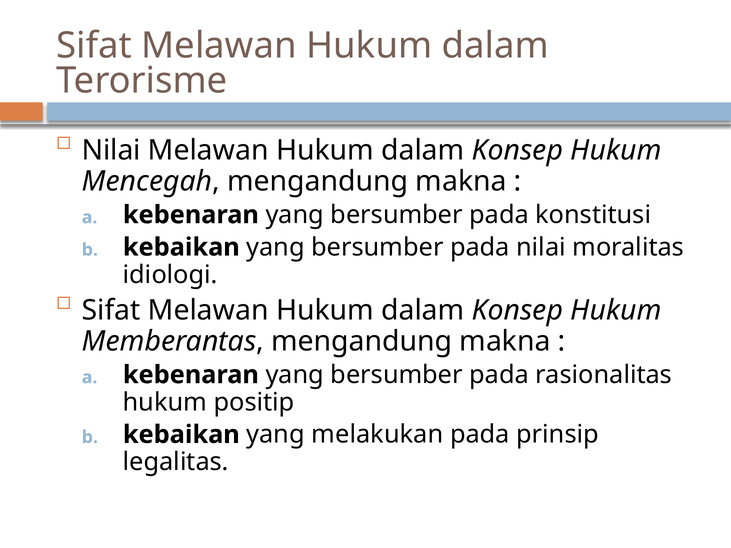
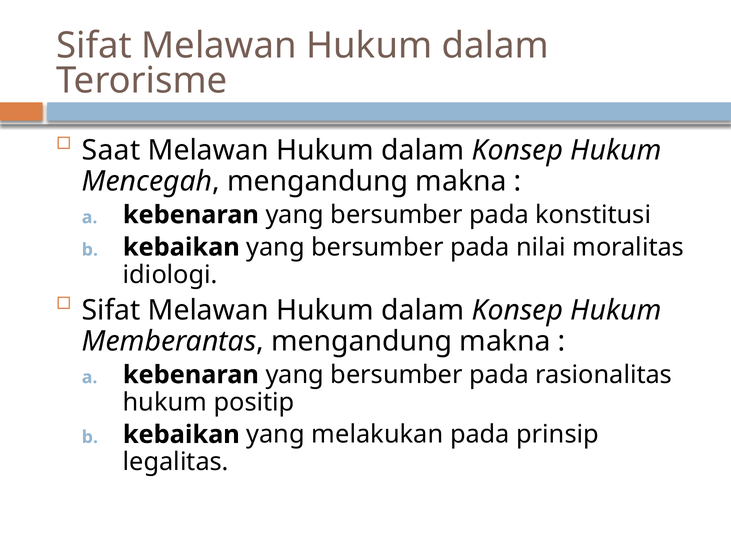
Nilai: Nilai -> Saat (111, 151)
